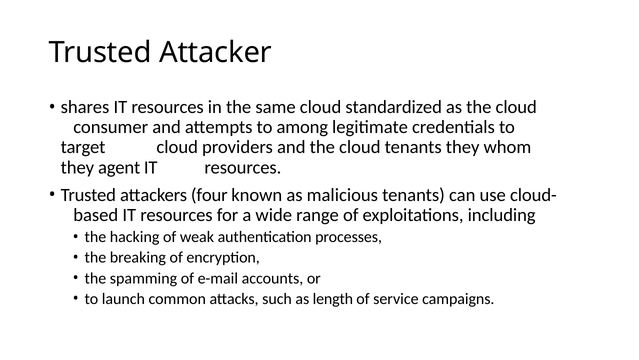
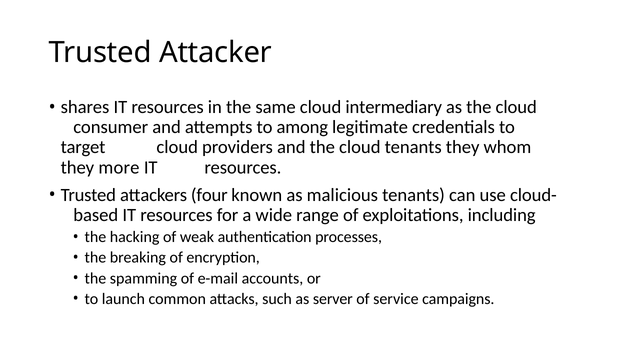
standardized: standardized -> intermediary (394, 107)
agent: agent -> more (119, 167)
length: length -> server (333, 298)
